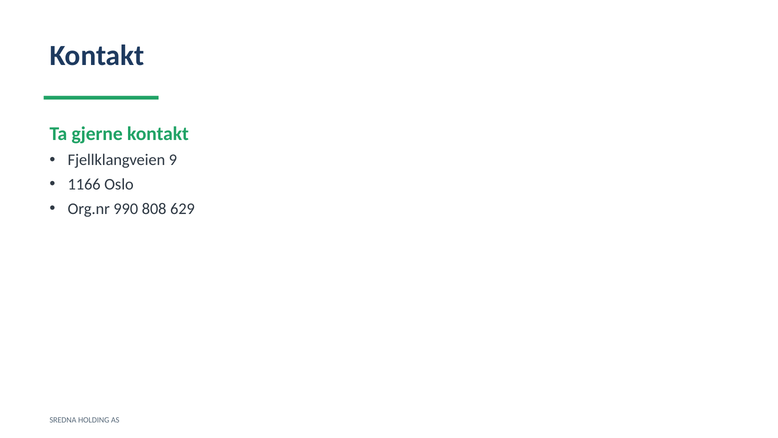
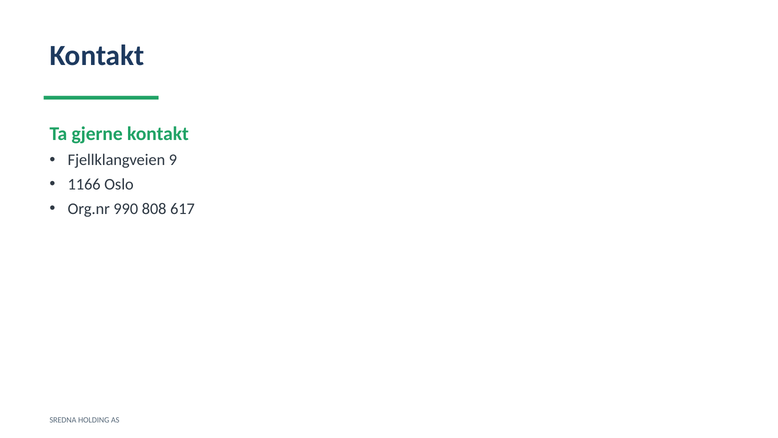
629: 629 -> 617 (182, 209)
